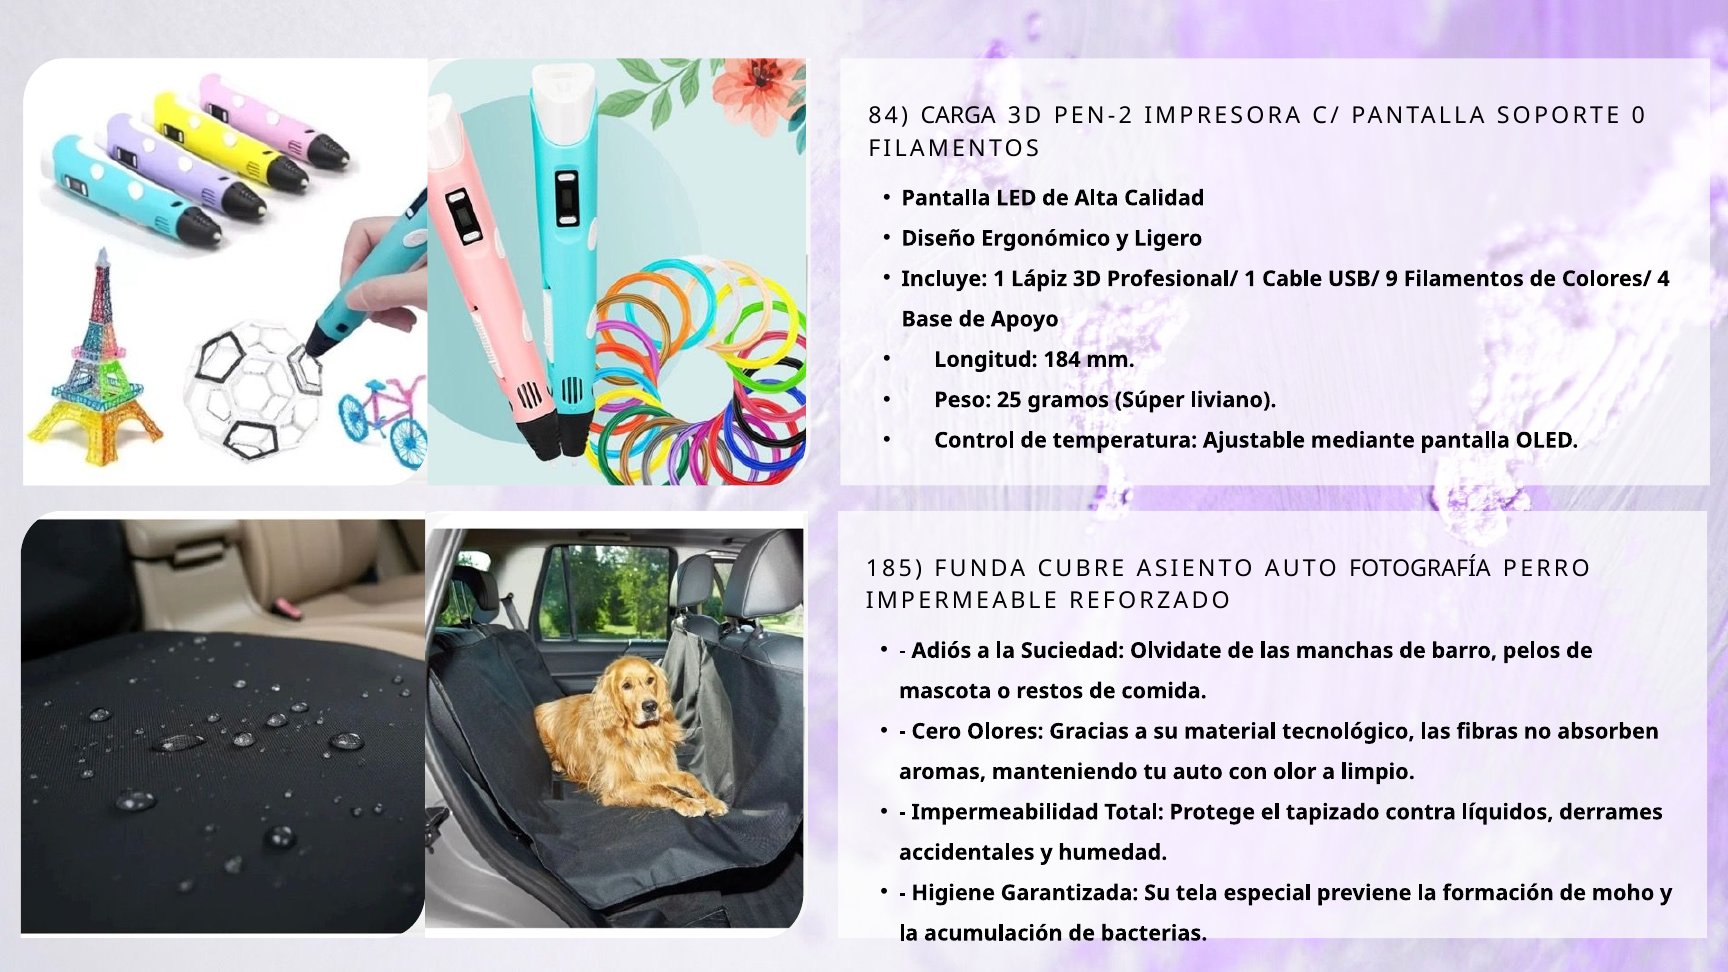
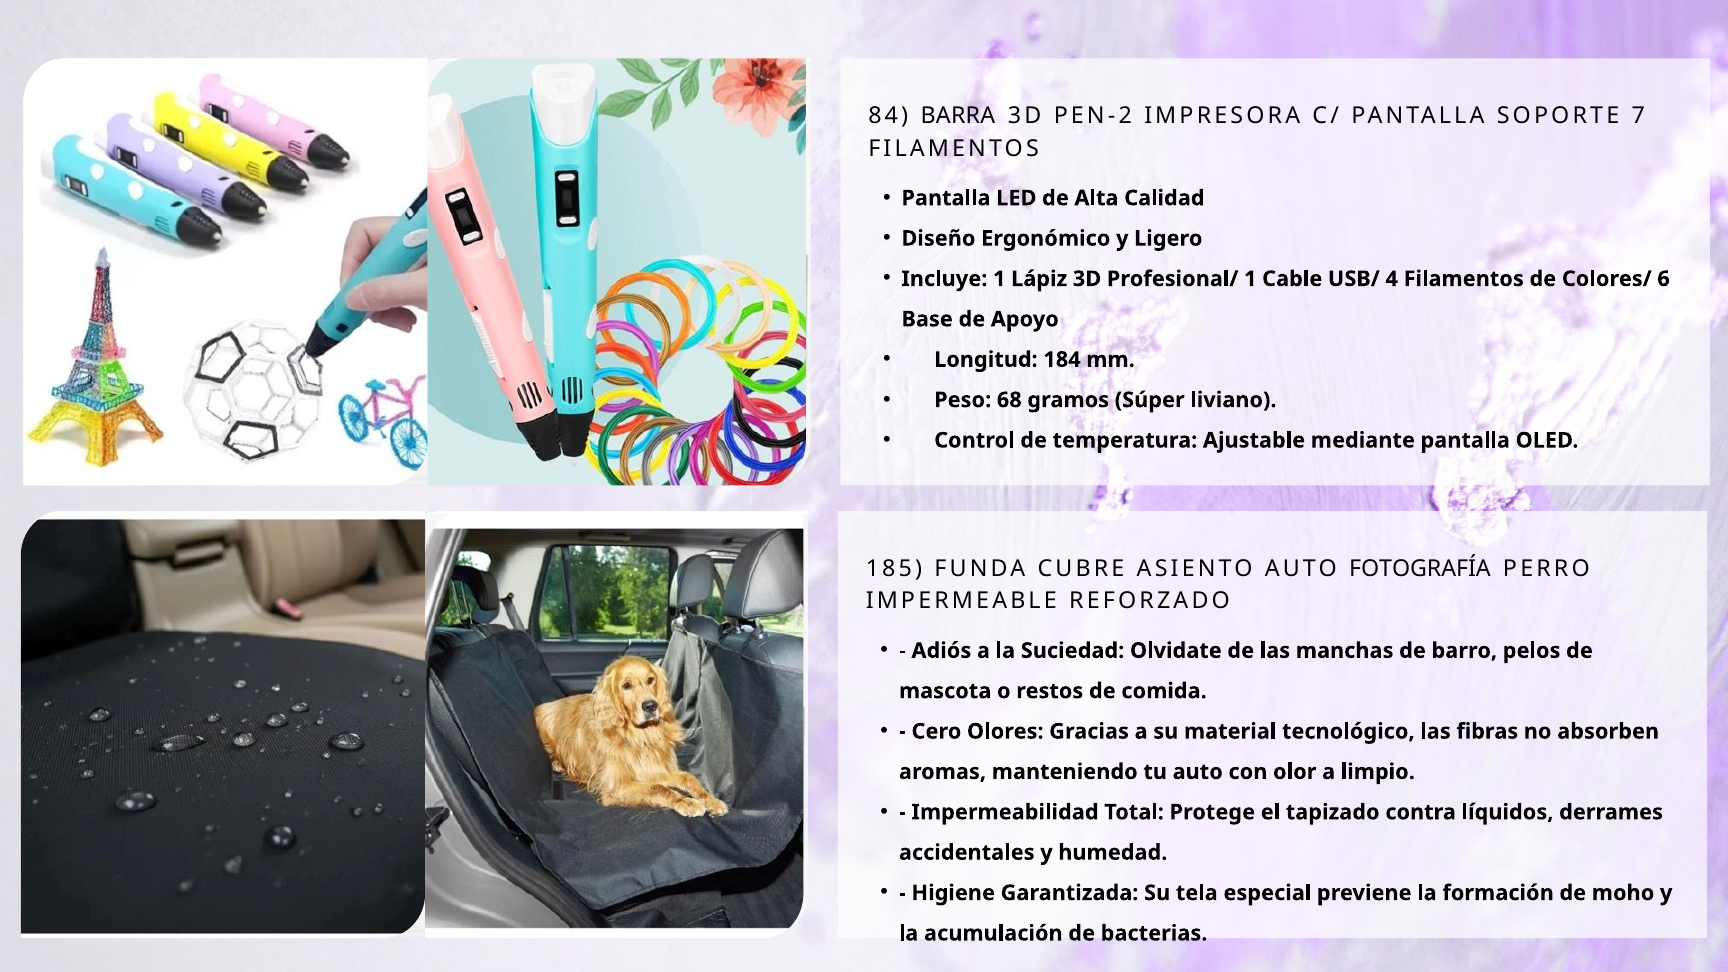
CARGA: CARGA -> BARRA (958, 116)
0: 0 -> 7 (1638, 116)
9: 9 -> 4 (1392, 279)
4: 4 -> 6 (1664, 279)
25: 25 -> 68 (1009, 400)
